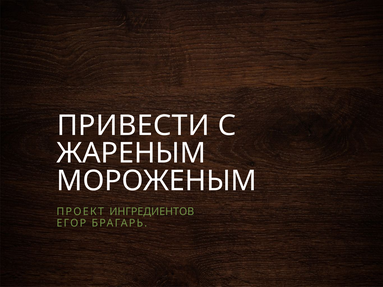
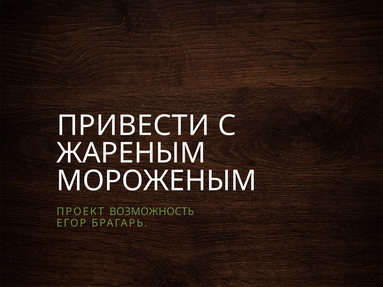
ИНГРЕДИЕНТОВ: ИНГРЕДИЕНТОВ -> ВОЗМОЖНОСТЬ (152, 212)
